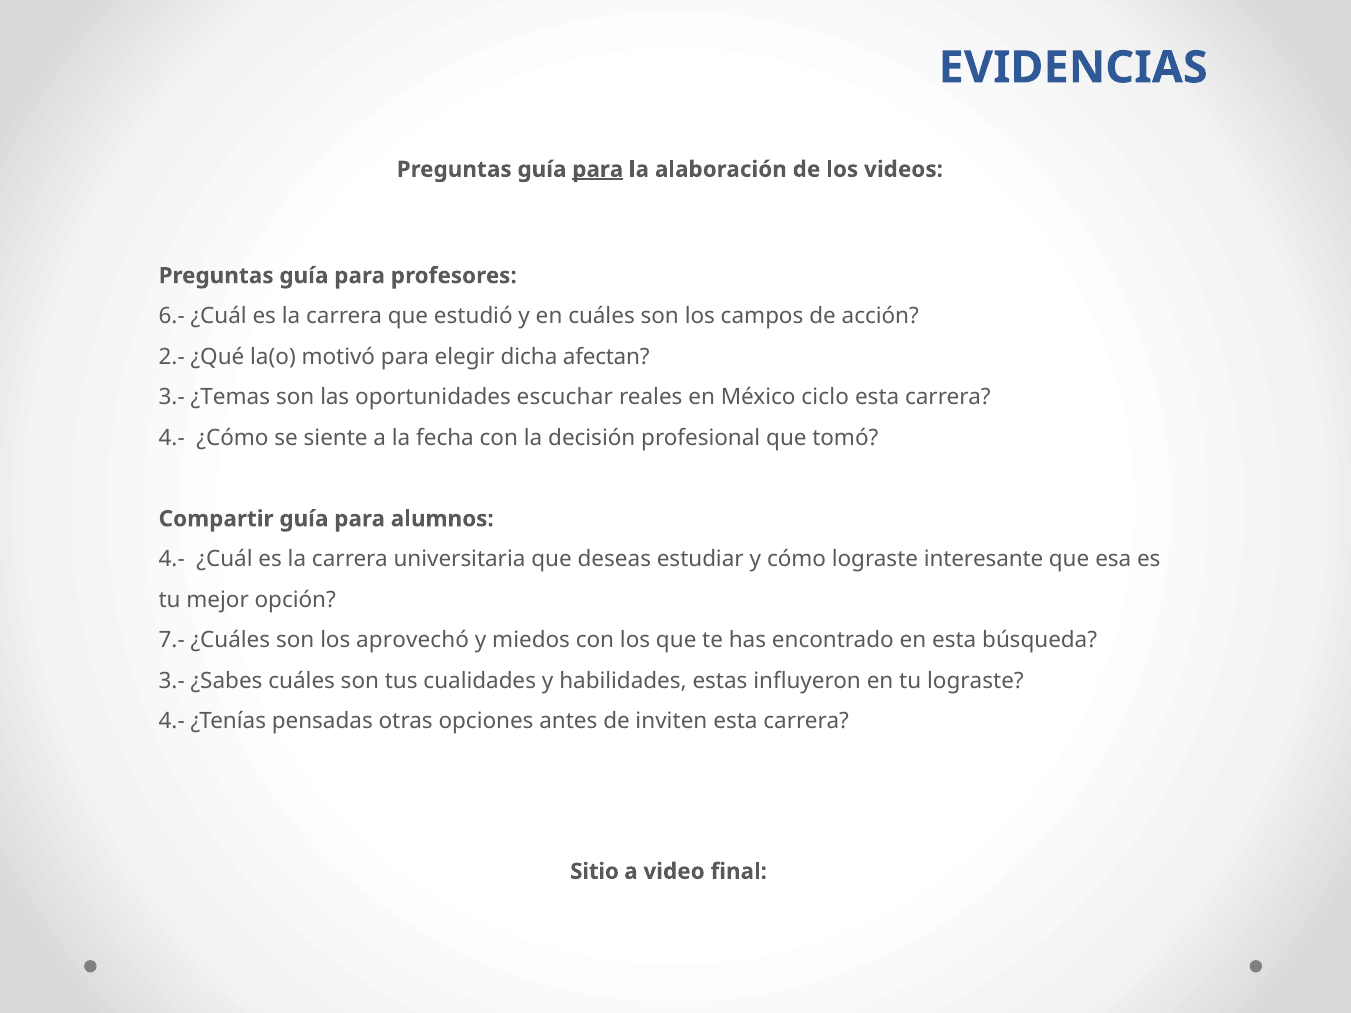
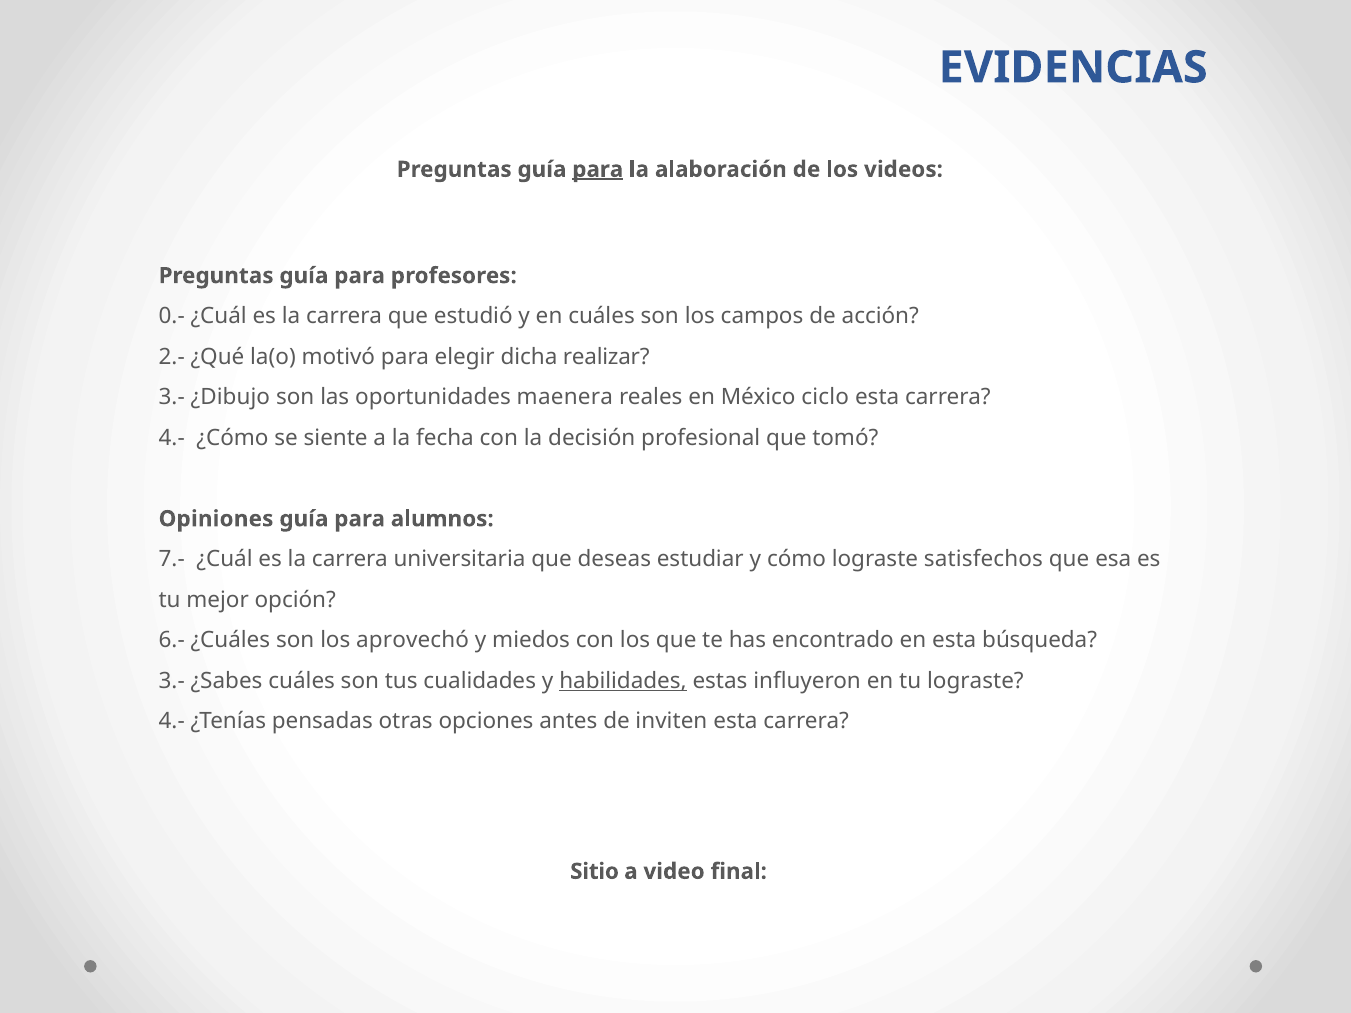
6.-: 6.- -> 0.- (172, 316)
afectan: afectan -> realizar (606, 357)
¿Temas: ¿Temas -> ¿Dibujo (230, 397)
escuchar: escuchar -> maenera (565, 397)
Compartir: Compartir -> Opiniones (216, 519)
4.-: 4.- -> 7.- (172, 560)
interesante: interesante -> satisfechos (983, 560)
7.-: 7.- -> 6.- (172, 641)
habilidades underline: none -> present (623, 681)
